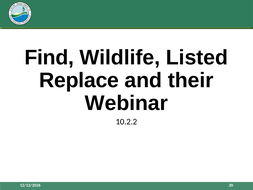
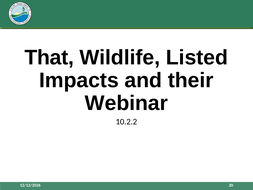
Find: Find -> That (49, 57)
Replace: Replace -> Impacts (79, 80)
